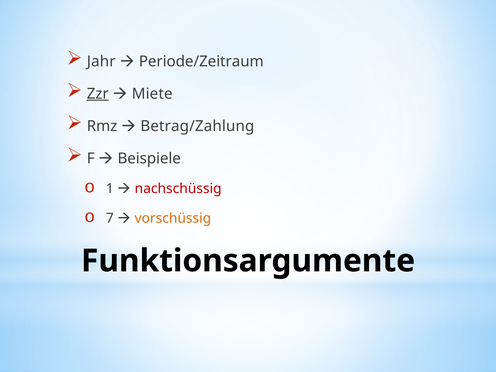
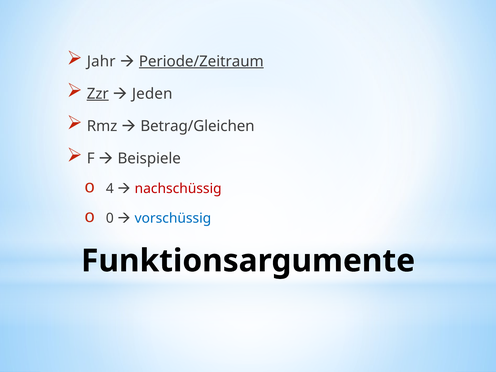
Periode/Zeitraum underline: none -> present (201, 61)
Miete: Miete -> Jeden (152, 94)
Betrag/Zahlung: Betrag/Zahlung -> Betrag/Gleichen (197, 126)
1: 1 -> 4 (110, 189)
7: 7 -> 0 (110, 218)
vorschüssig colour: orange -> blue (173, 218)
